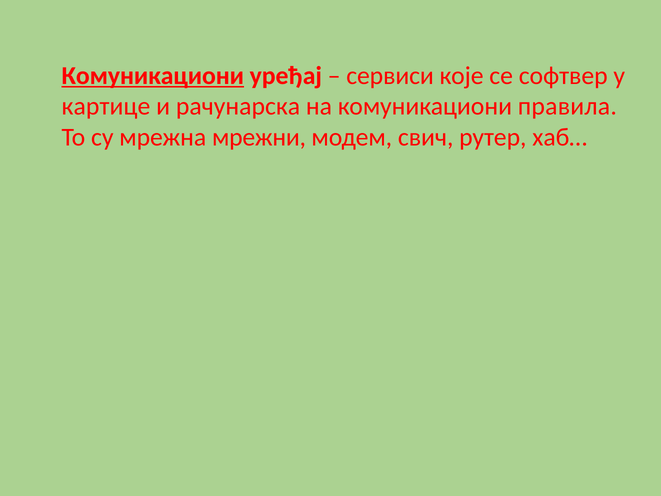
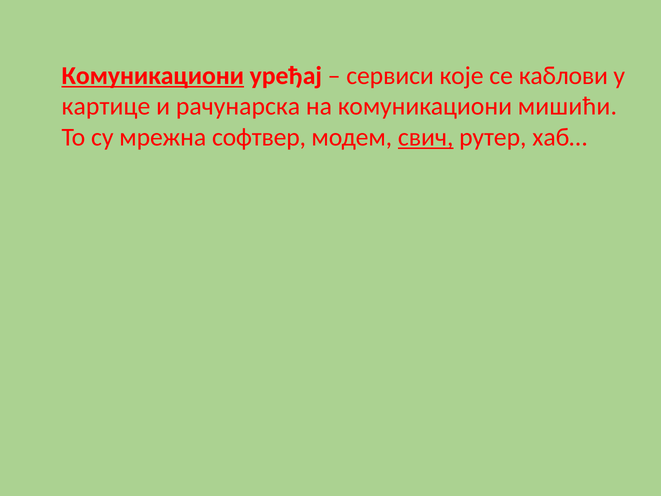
софтвер: софтвер -> каблови (563, 76)
правила: правила -> мишићи (567, 106)
мрежни: мрежни -> софтвер (259, 137)
свич underline: none -> present (426, 137)
